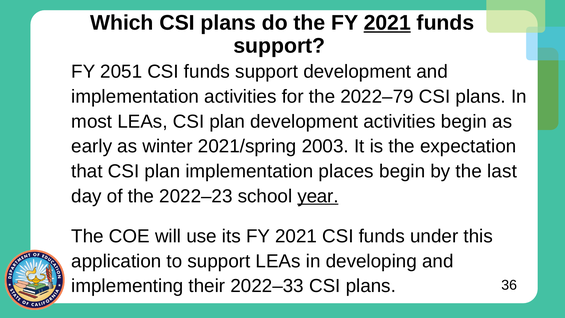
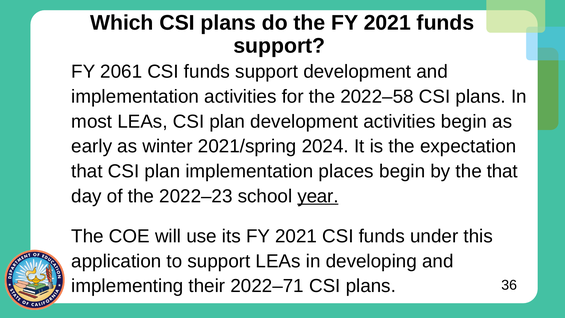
2021 underline: present -> none (387, 23)
2051: 2051 -> 2061 (121, 72)
2022–79: 2022–79 -> 2022–58 (377, 97)
2003: 2003 -> 2024 (325, 146)
the last: last -> that (502, 171)
2022–33: 2022–33 -> 2022–71 (267, 286)
